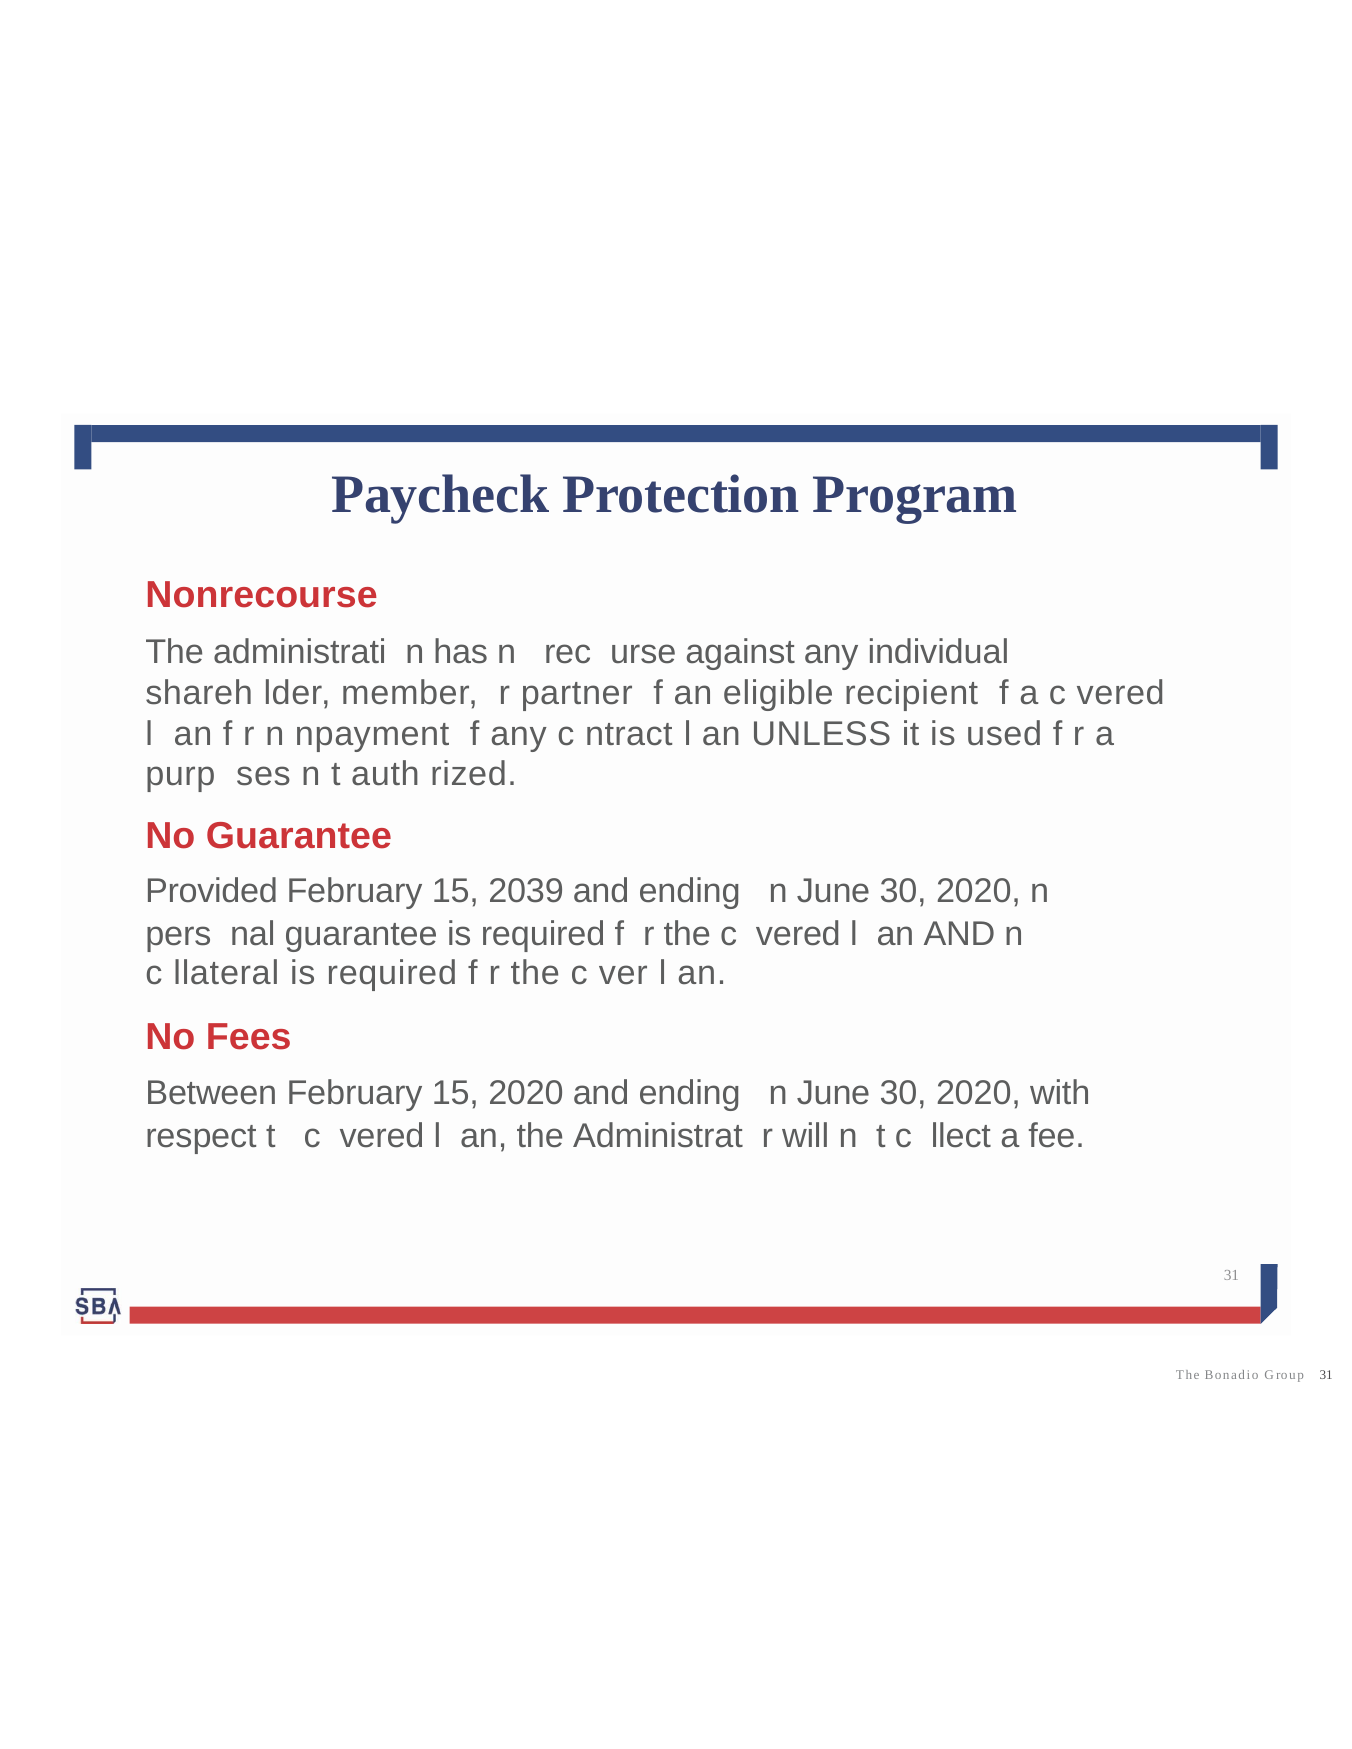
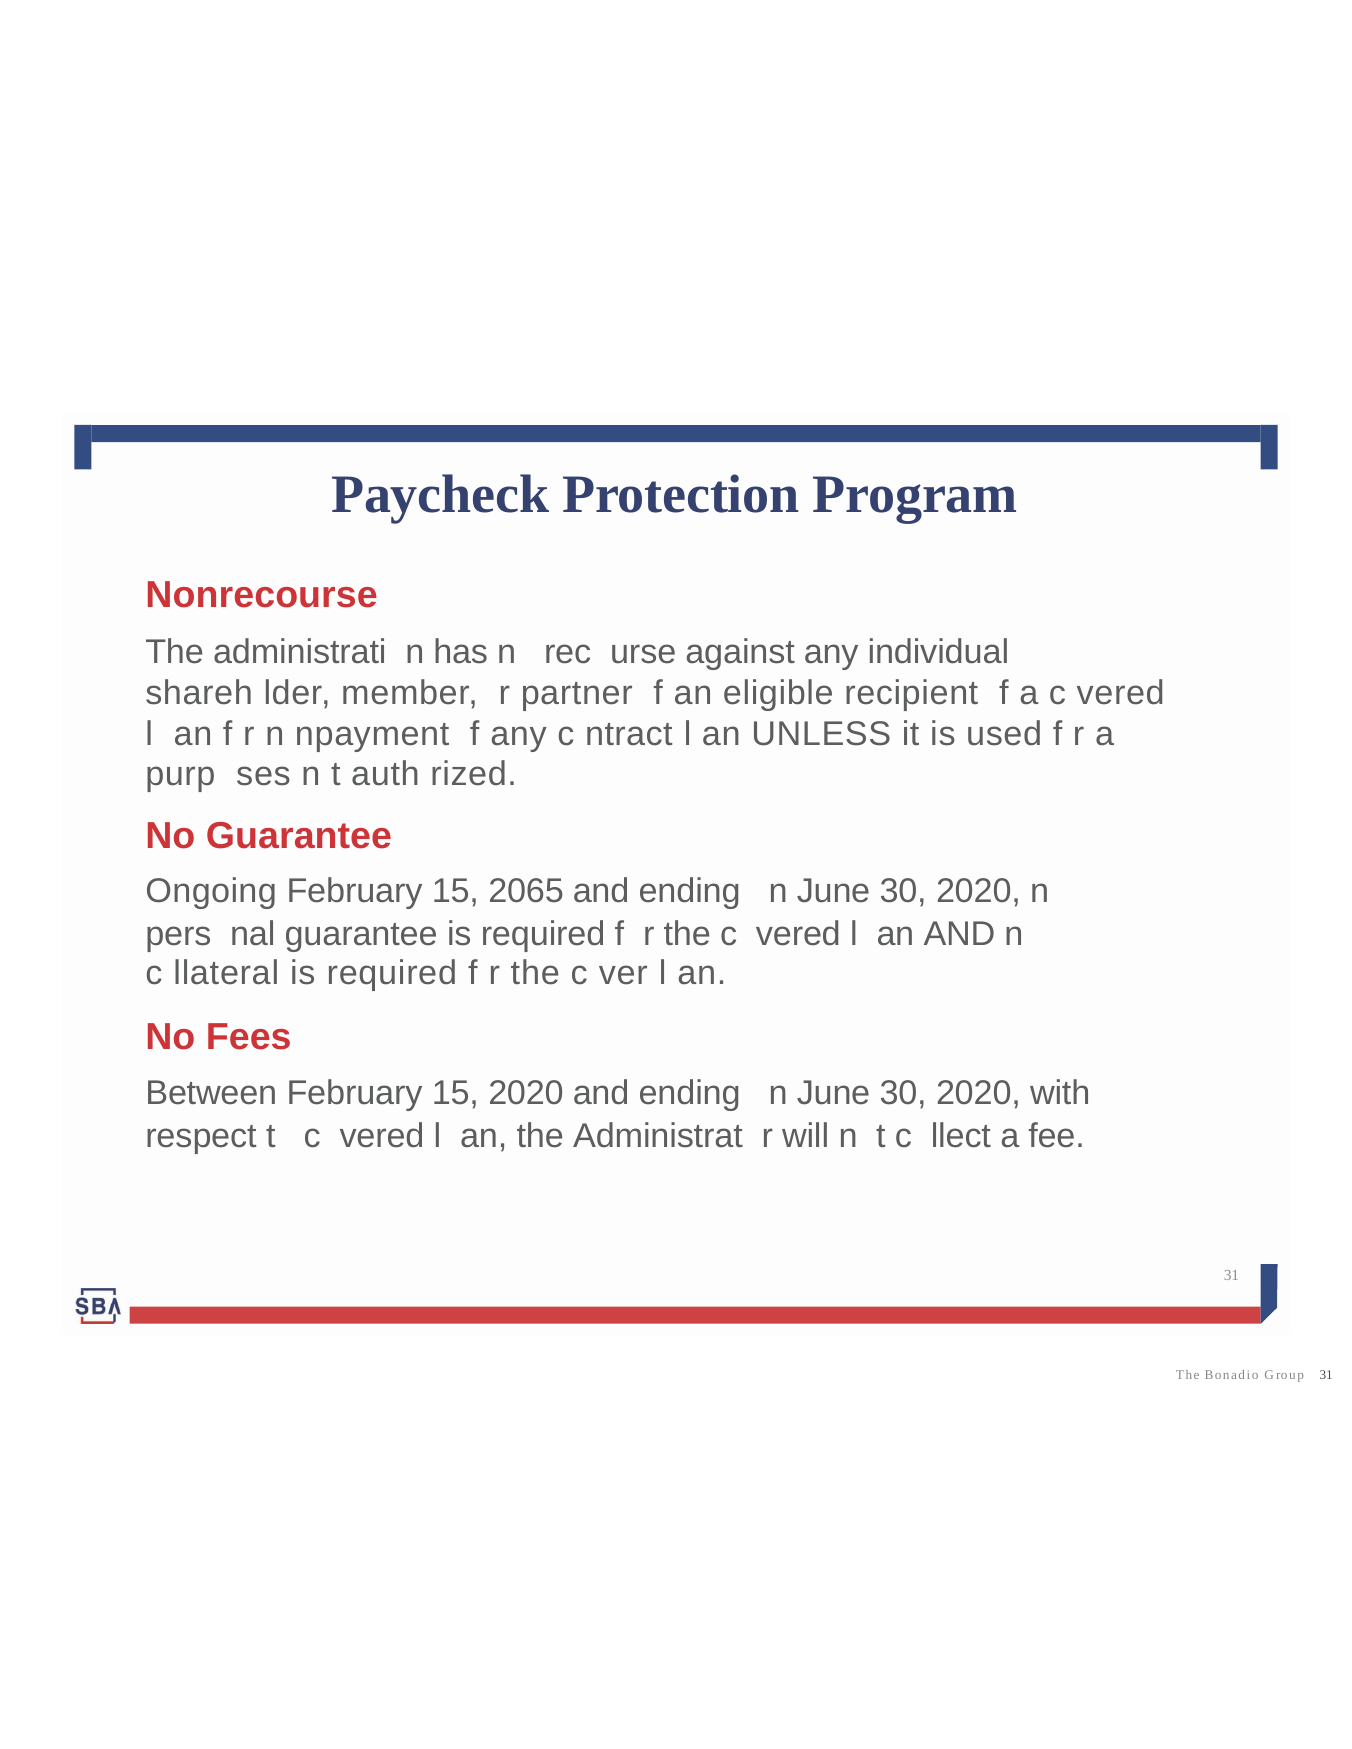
Provided: Provided -> Ongoing (211, 892)
2039: 2039 -> 2065 (526, 892)
